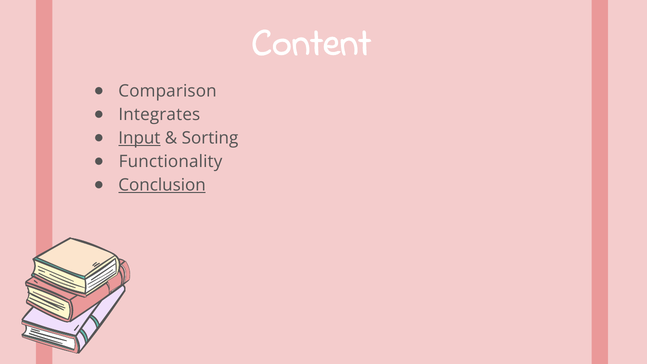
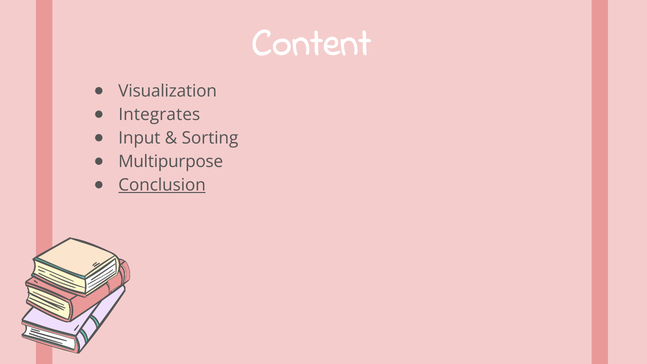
Comparison: Comparison -> Visualization (168, 91)
Input underline: present -> none (139, 138)
Functionality: Functionality -> Multipurpose (171, 162)
